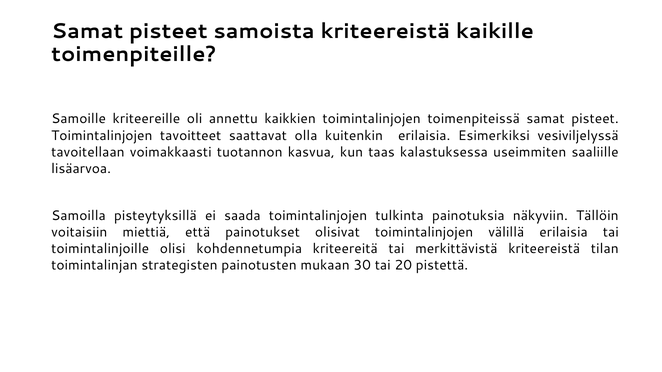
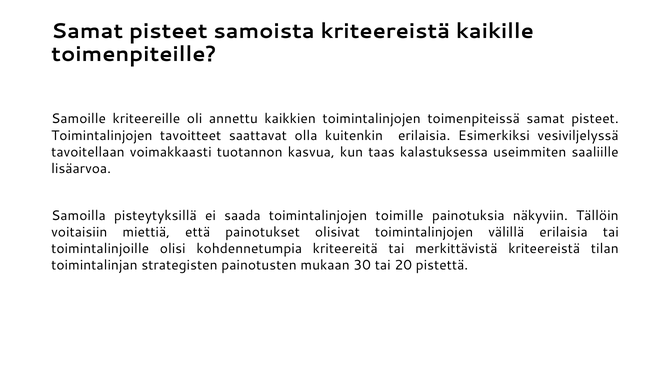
tulkinta: tulkinta -> toimille (399, 216)
